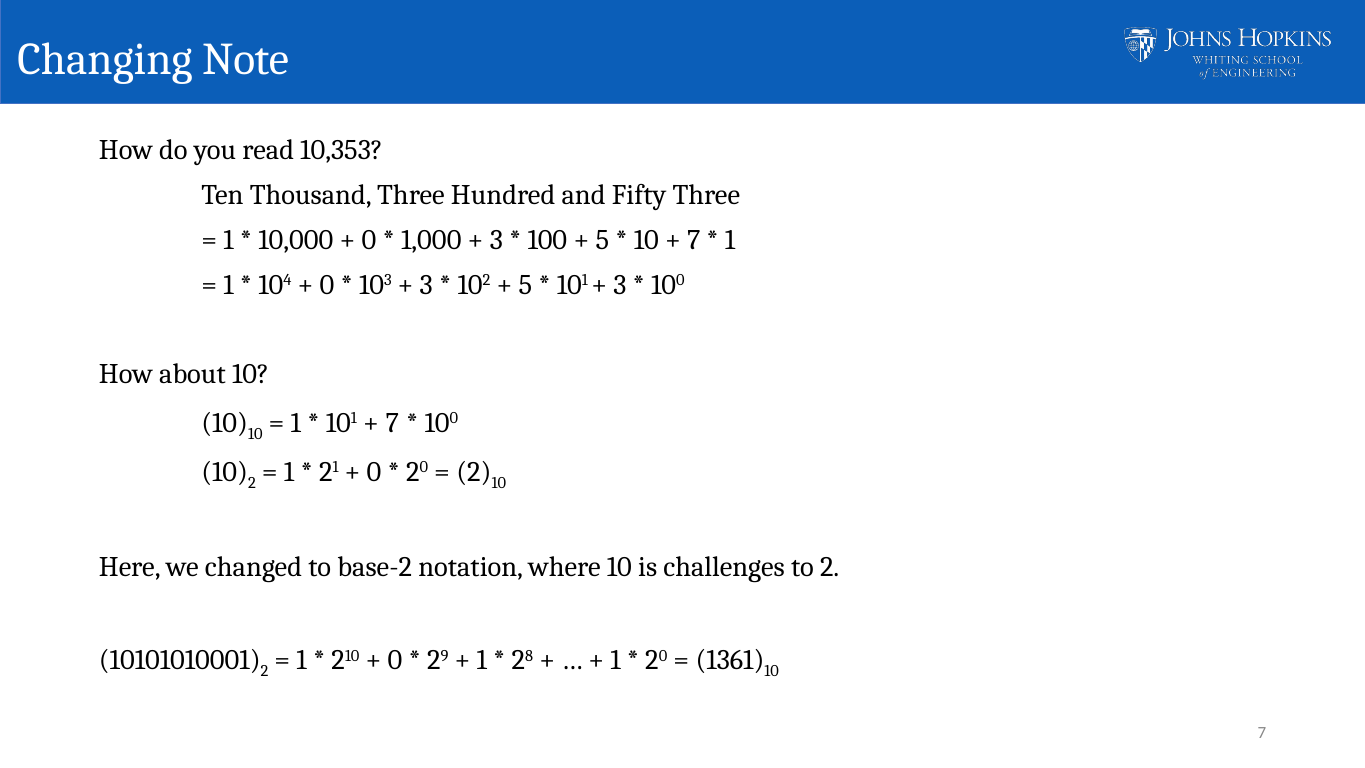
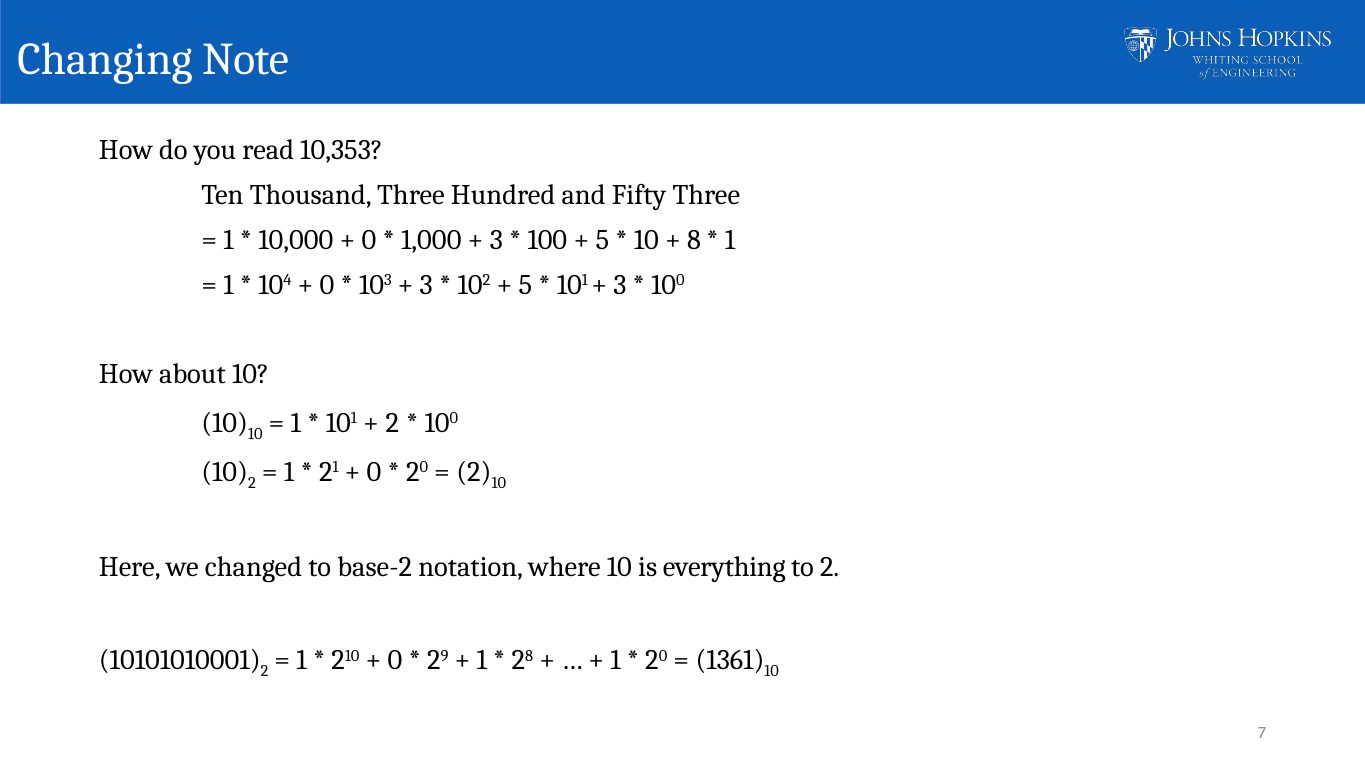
7: 7 -> 8 (694, 240)
7: 7 -> 2 (392, 423)
challenges: challenges -> everything (724, 567)
